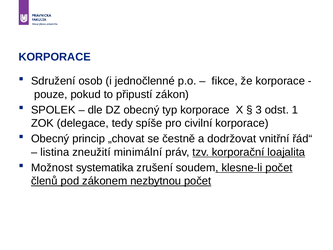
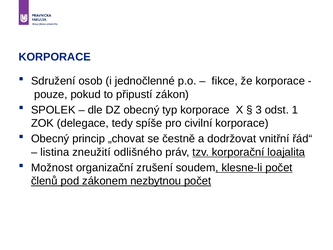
minimální: minimální -> odlišného (138, 152)
systematika: systematika -> organizační (105, 167)
